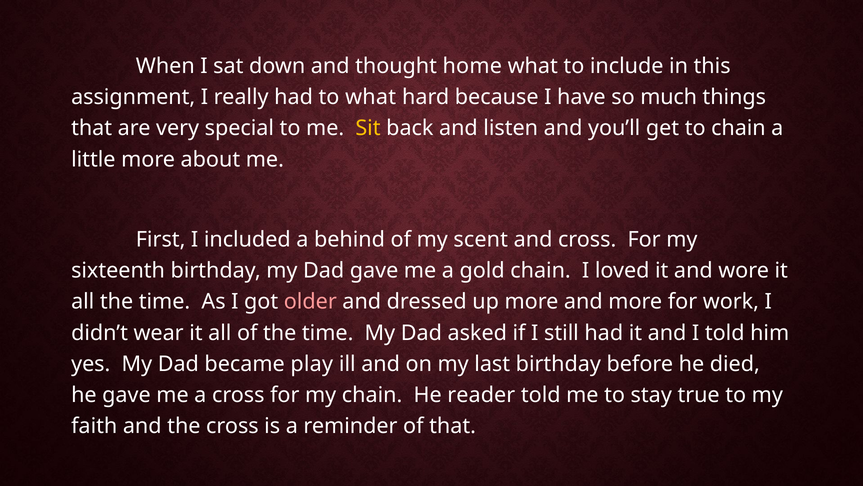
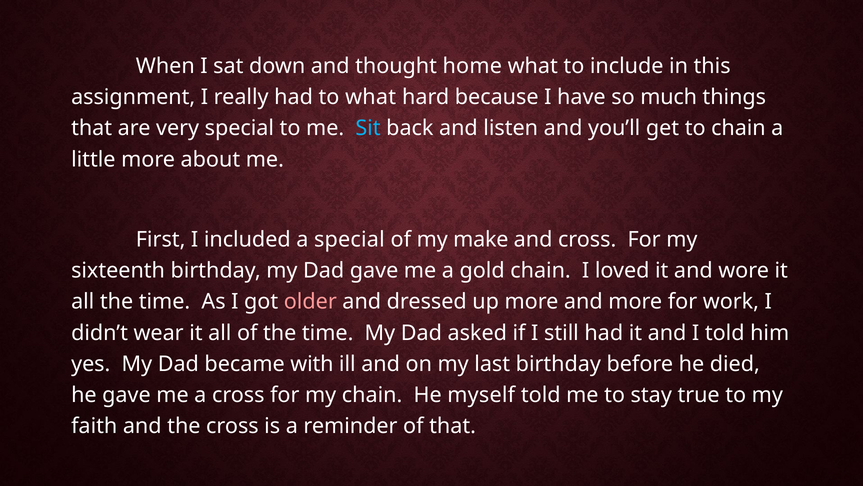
Sit colour: yellow -> light blue (368, 128)
a behind: behind -> special (349, 239)
scent: scent -> make (481, 239)
play: play -> with (312, 364)
reader: reader -> myself (481, 395)
